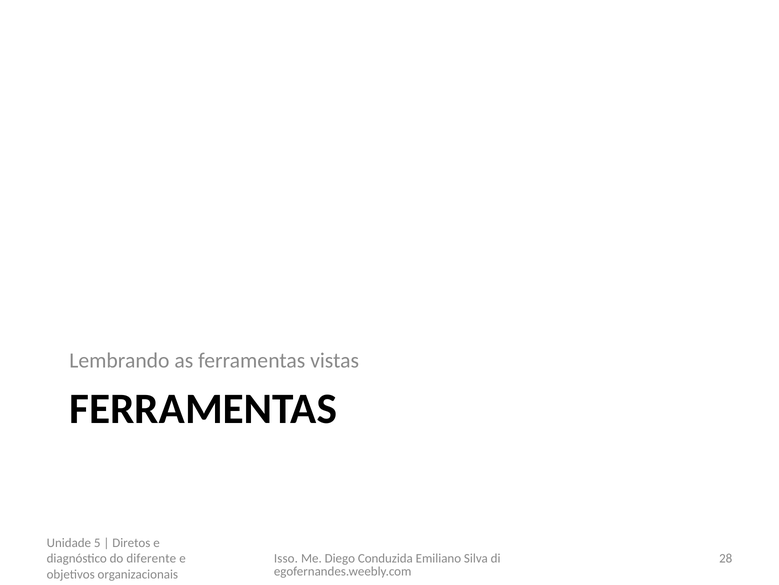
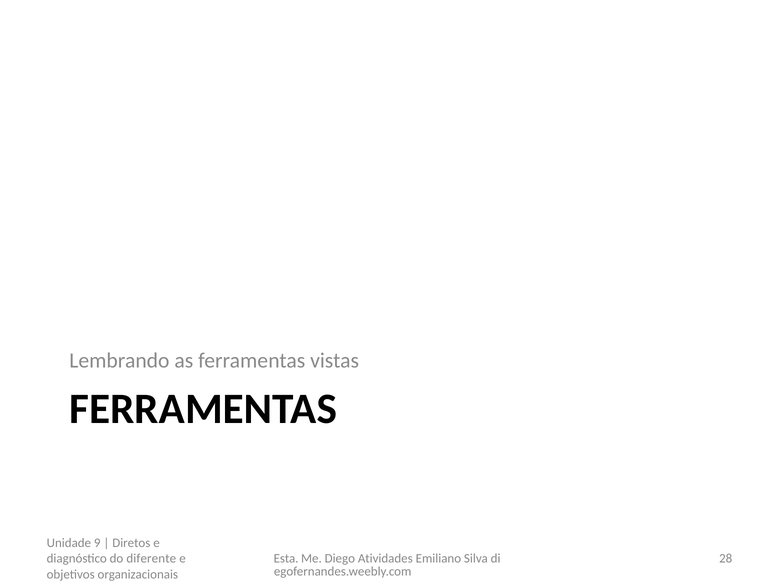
5: 5 -> 9 (97, 542)
Isso: Isso -> Esta (286, 558)
Conduzida: Conduzida -> Atividades (385, 558)
